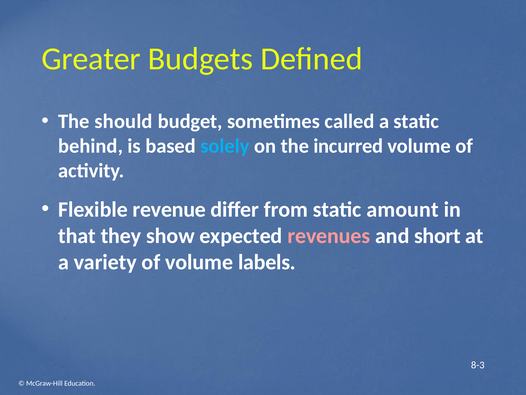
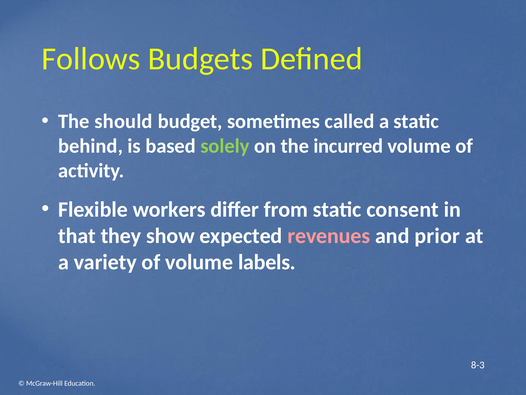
Greater: Greater -> Follows (91, 59)
solely colour: light blue -> light green (225, 146)
revenue: revenue -> workers (169, 209)
amount: amount -> consent (403, 209)
short: short -> prior (437, 235)
